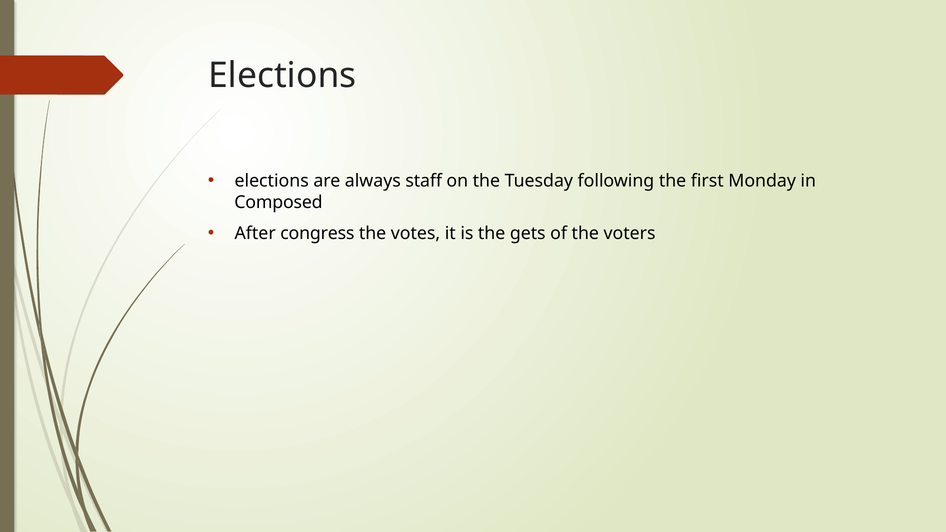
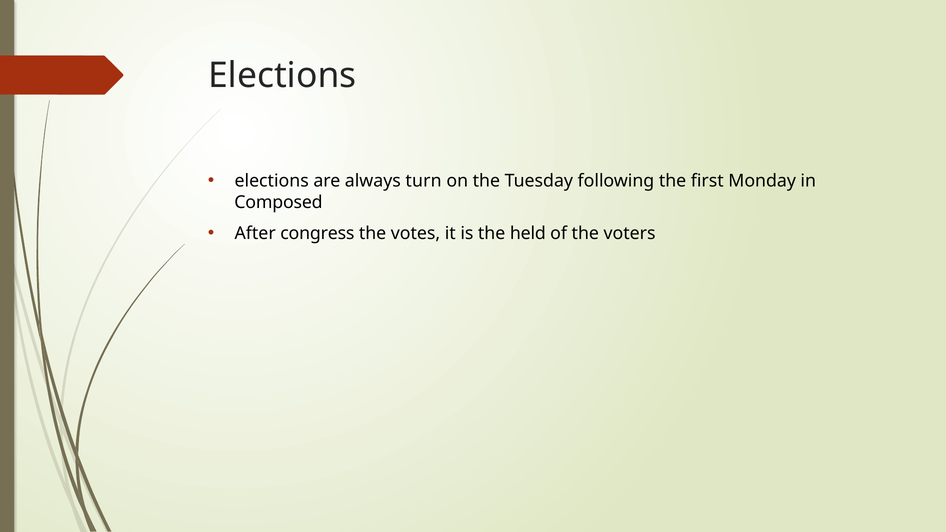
staff: staff -> turn (424, 181)
gets: gets -> held (528, 233)
